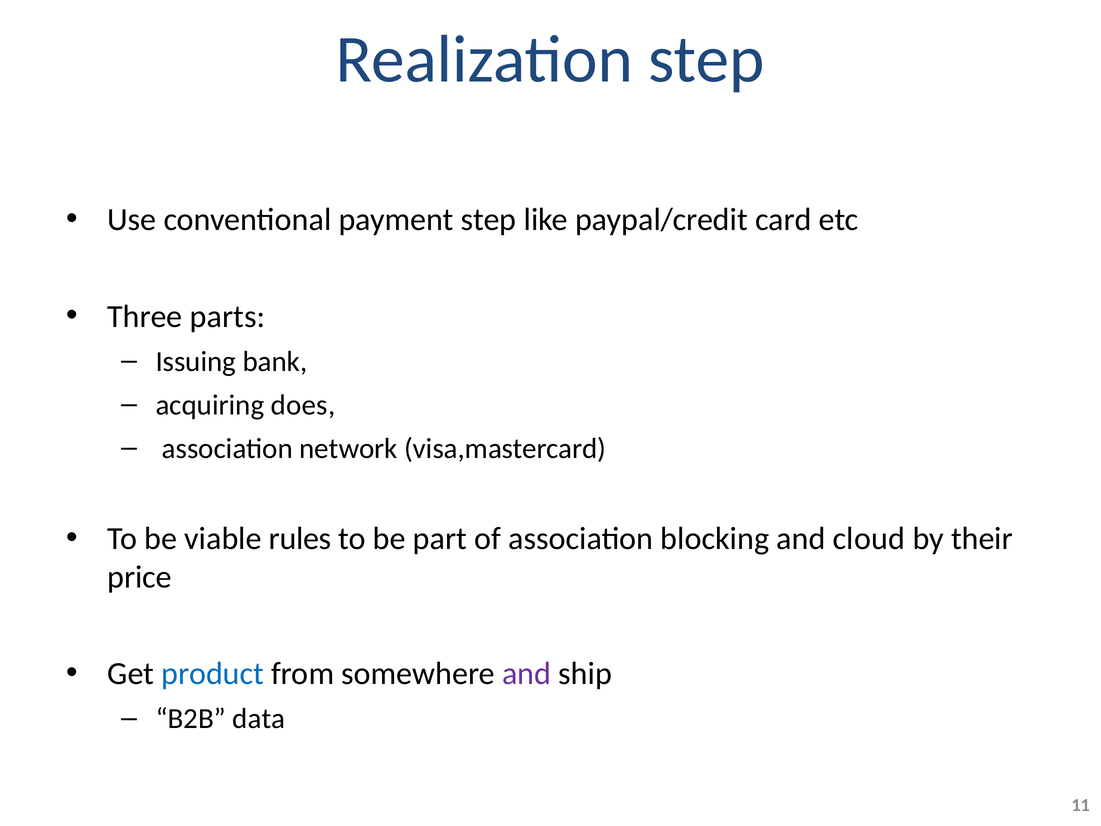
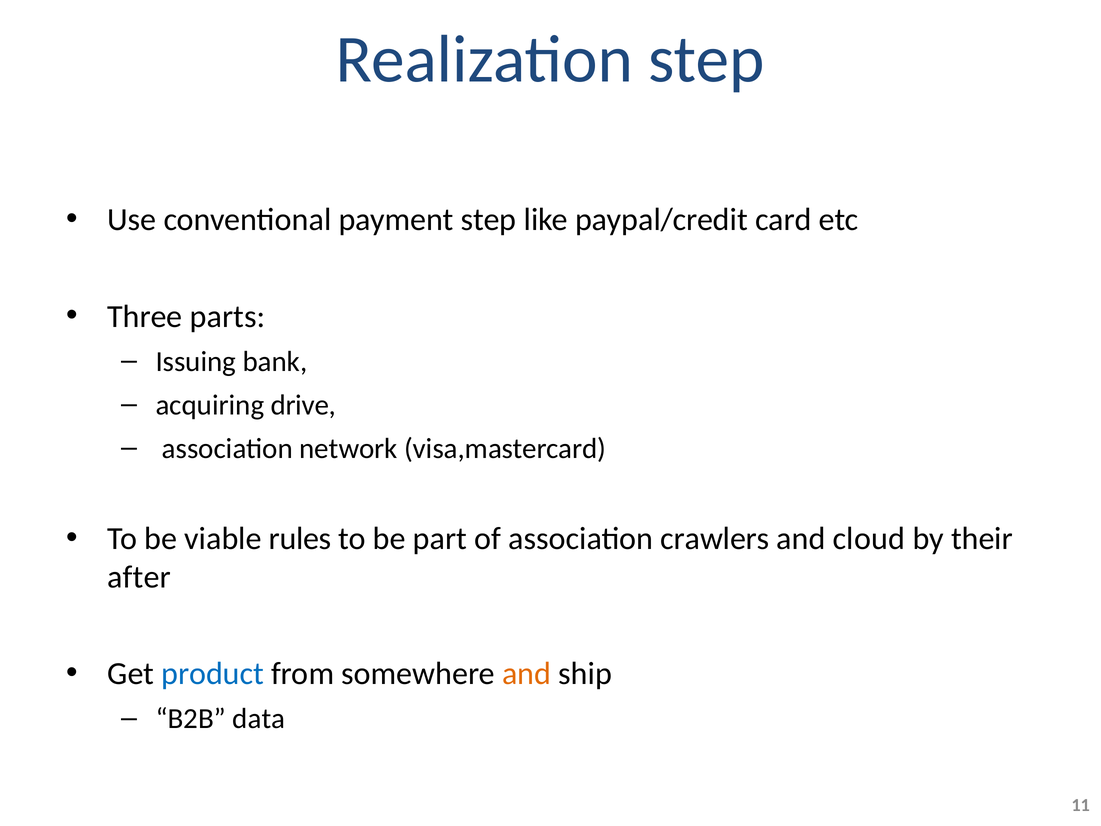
does: does -> drive (303, 405)
blocking: blocking -> crawlers (715, 538)
price: price -> after (139, 577)
and colour: purple -> orange (527, 674)
